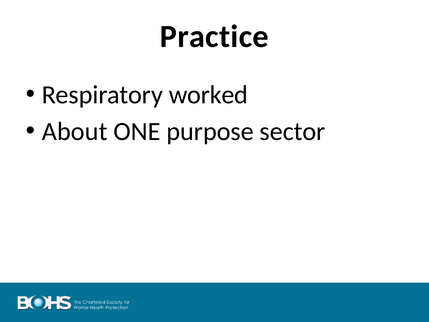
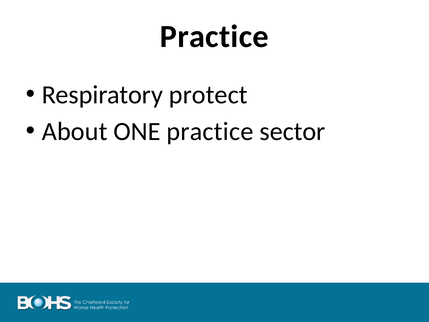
worked: worked -> protect (208, 95)
ONE purpose: purpose -> practice (210, 131)
